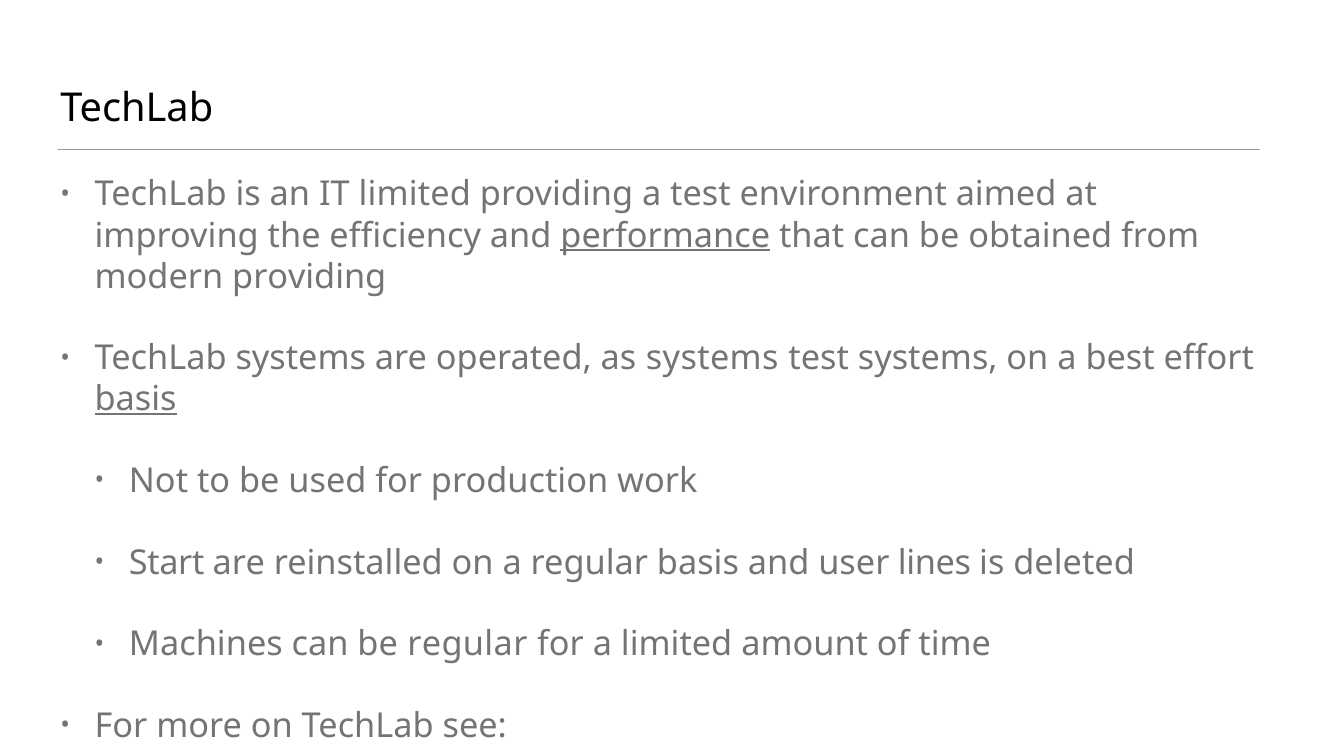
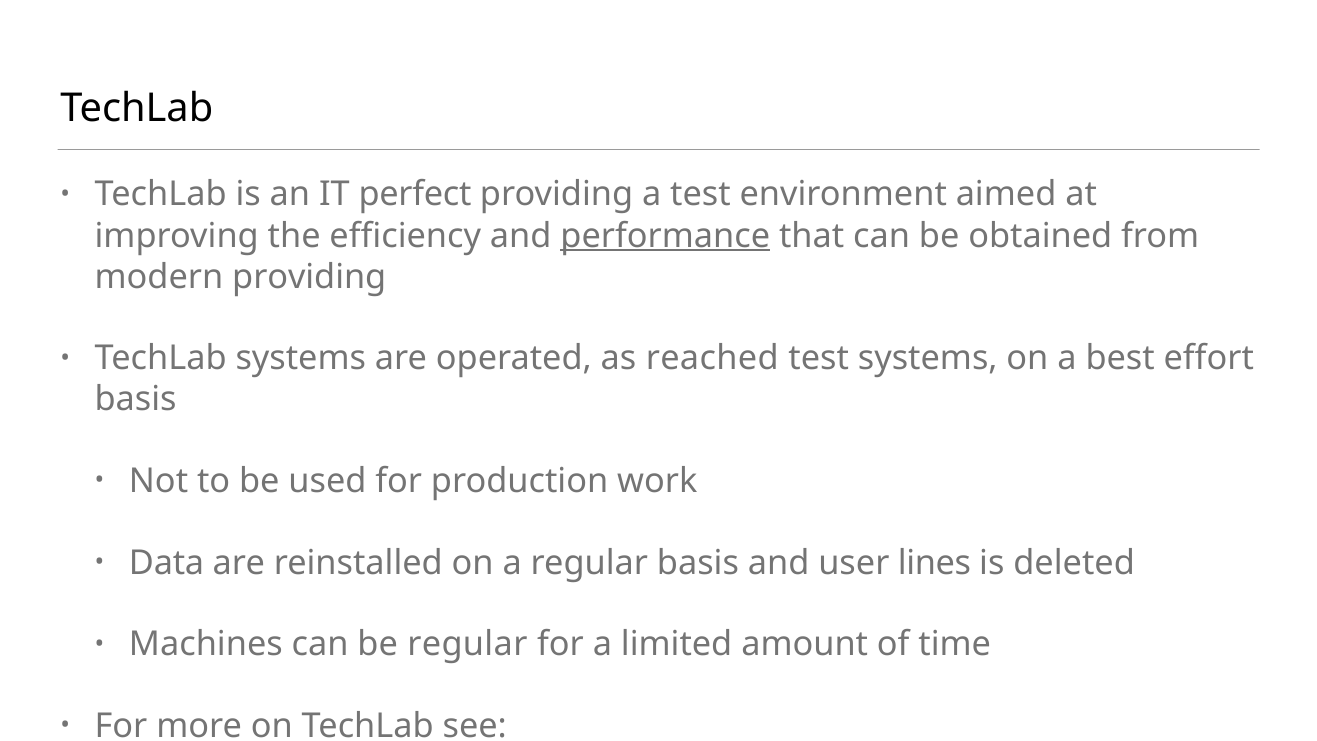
IT limited: limited -> perfect (415, 194)
as systems: systems -> reached (712, 358)
basis underline: present -> none (136, 400)
Start: Start -> Data (167, 563)
